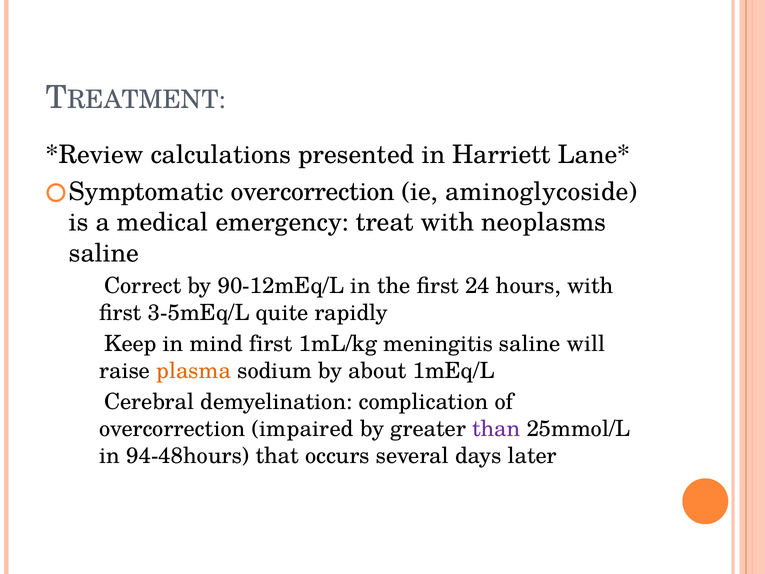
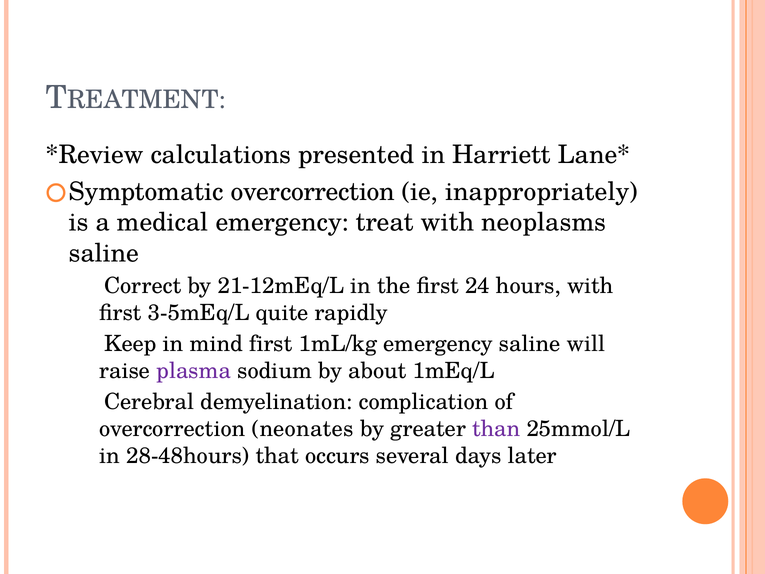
aminoglycoside: aminoglycoside -> inappropriately (541, 192)
90-12mEq/L: 90-12mEq/L -> 21-12mEq/L (281, 286)
1mL/kg meningitis: meningitis -> emergency (438, 344)
plasma colour: orange -> purple (194, 371)
impaired: impaired -> neonates (303, 429)
94-48hours: 94-48hours -> 28-48hours (188, 455)
